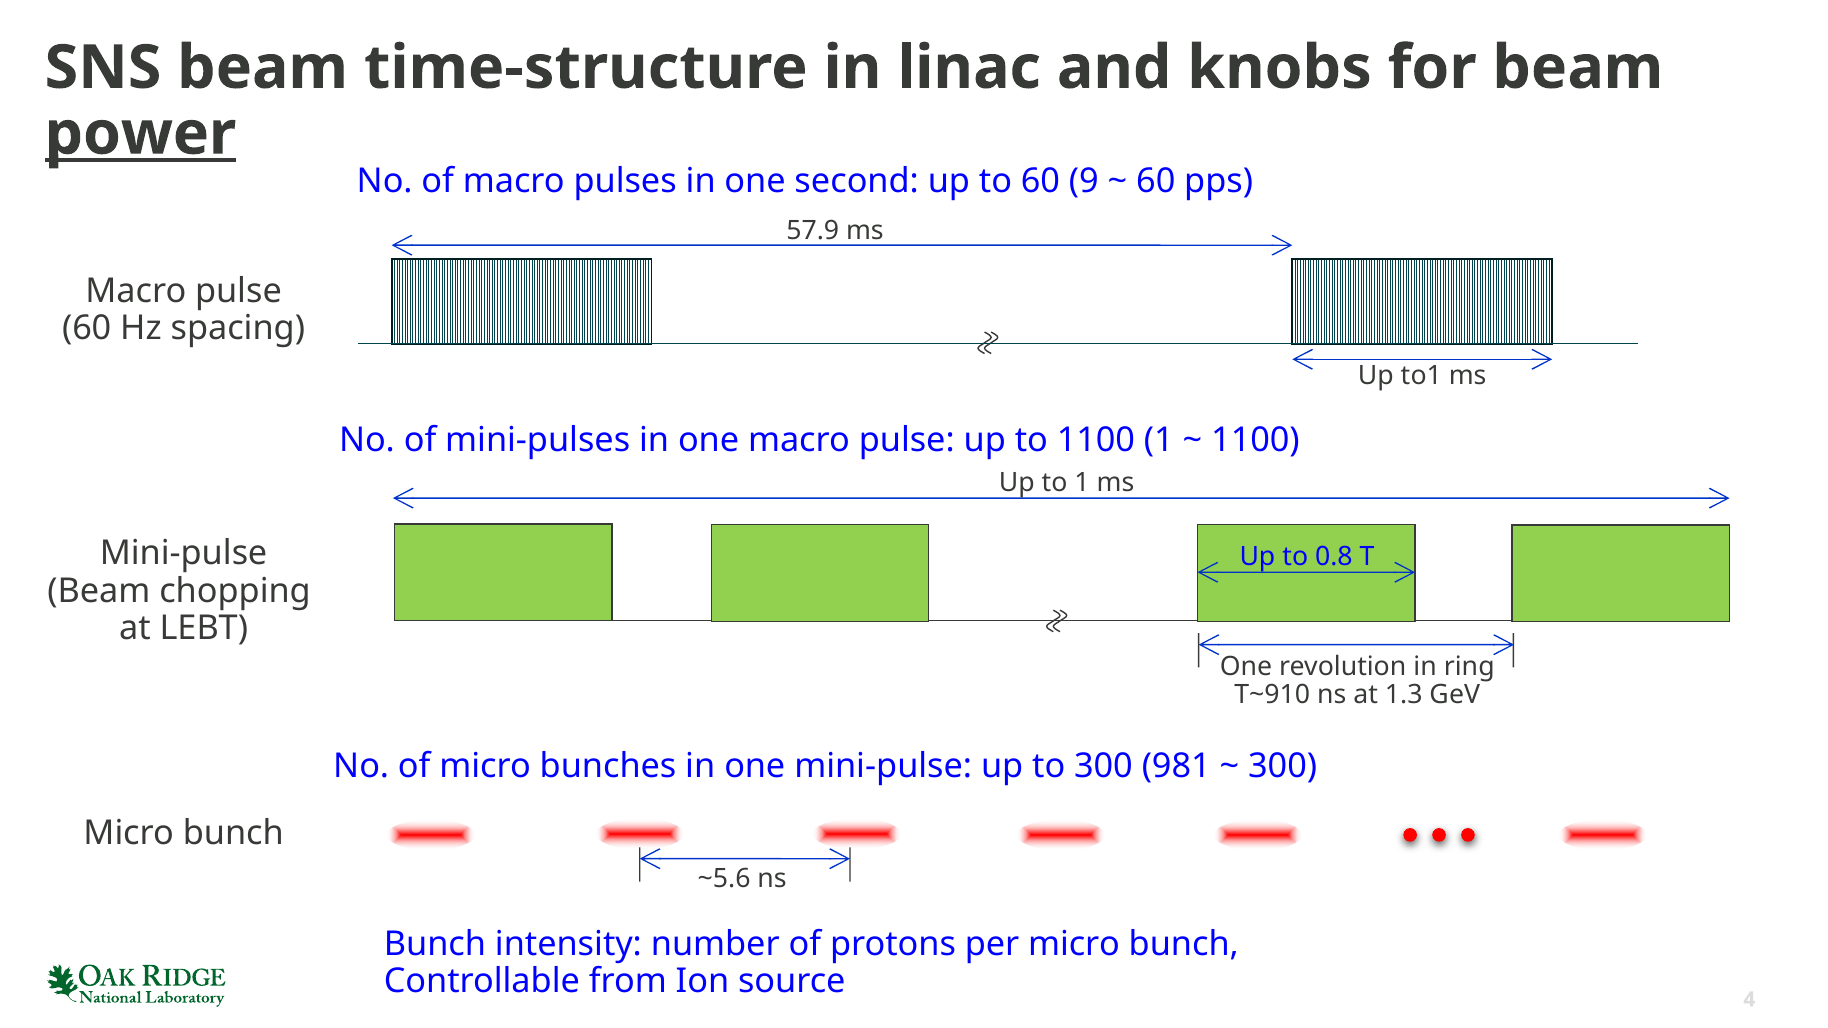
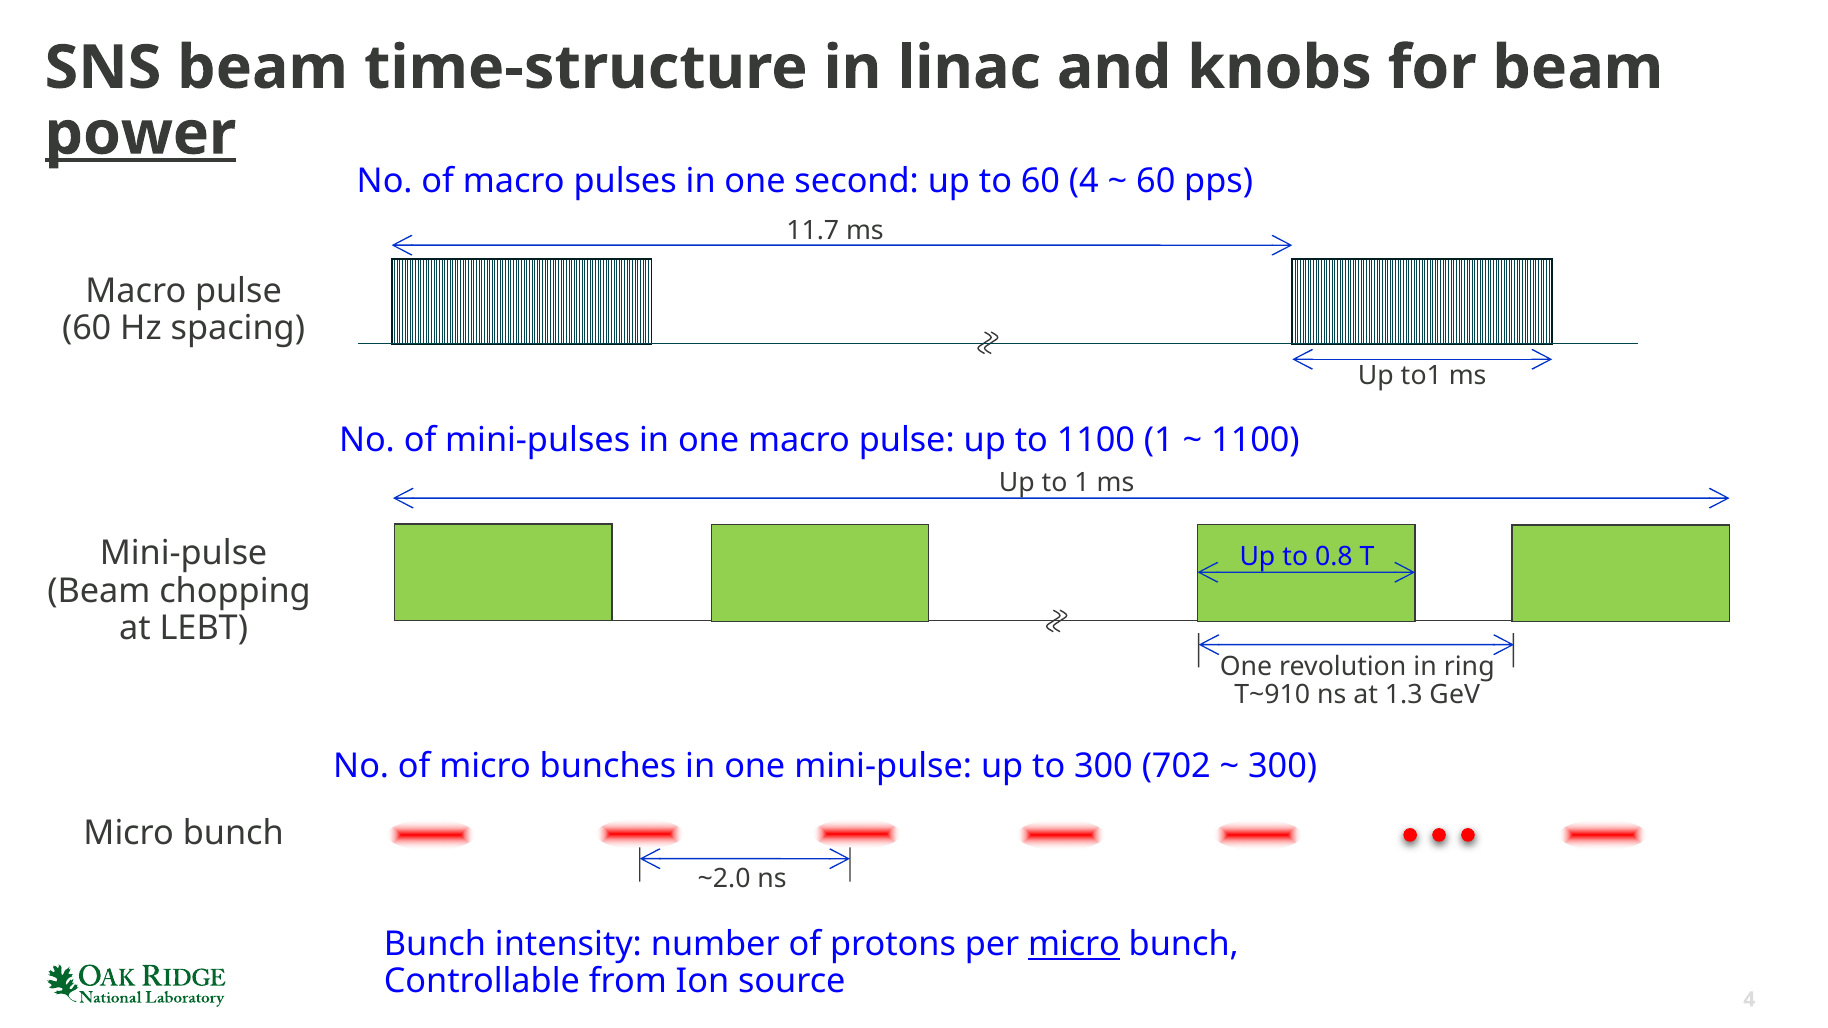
60 9: 9 -> 4 (1084, 181)
57.9: 57.9 -> 11.7 (813, 231)
981: 981 -> 702 (1176, 766)
~5.6: ~5.6 -> ~2.0 (724, 879)
micro underline: none -> present (1074, 945)
